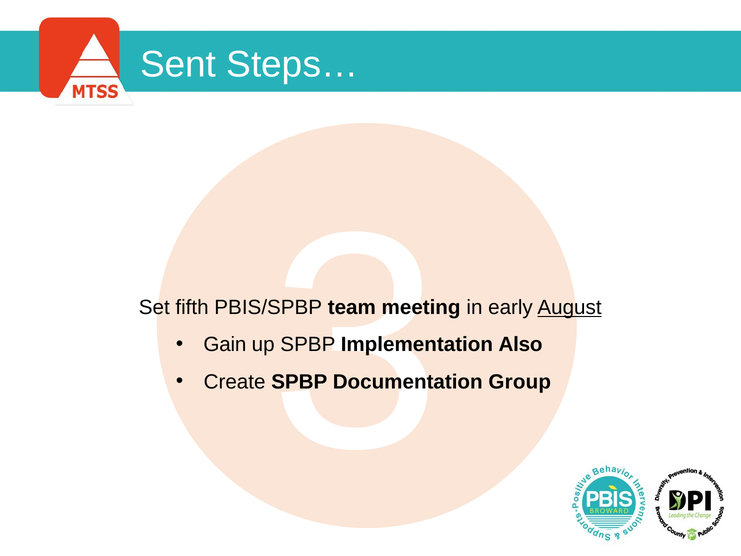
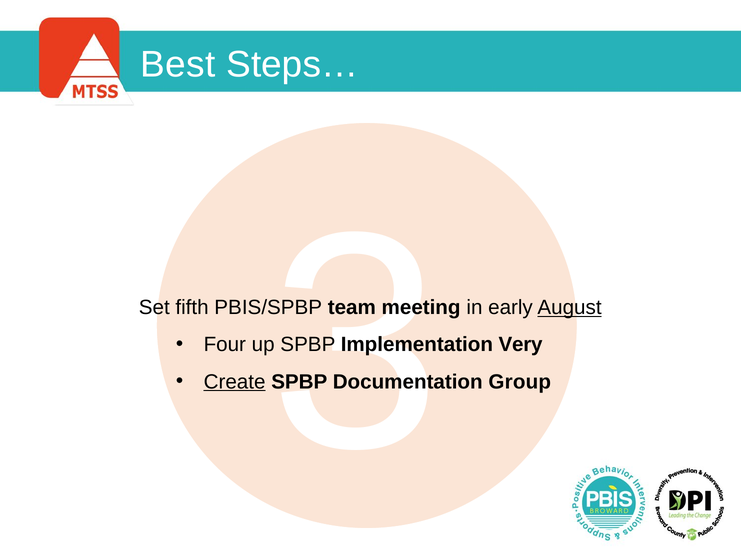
Sent: Sent -> Best (178, 65)
Gain: Gain -> Four (225, 345)
Also: Also -> Very (521, 345)
Create underline: none -> present (235, 382)
